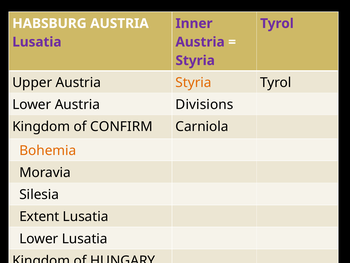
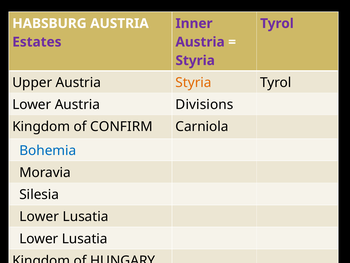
Lusatia: Lusatia -> Estates (37, 42)
Bohemia colour: orange -> blue (48, 150)
Extent: Extent -> Lower (39, 216)
